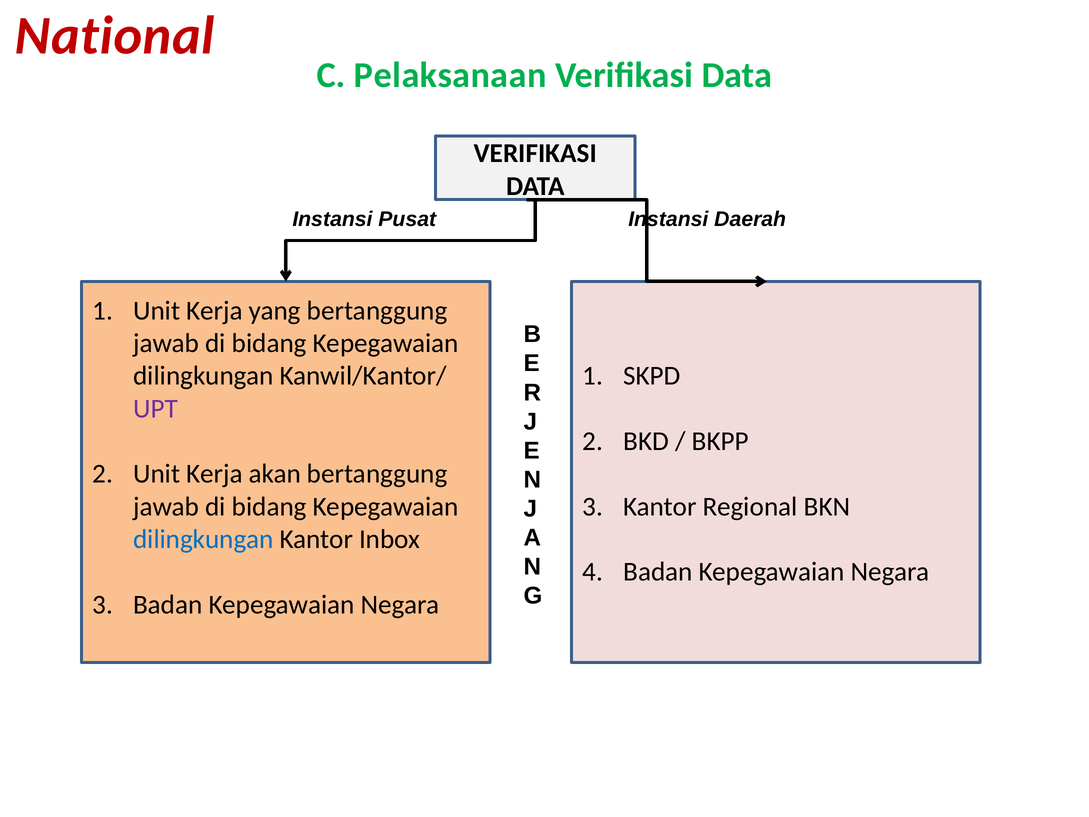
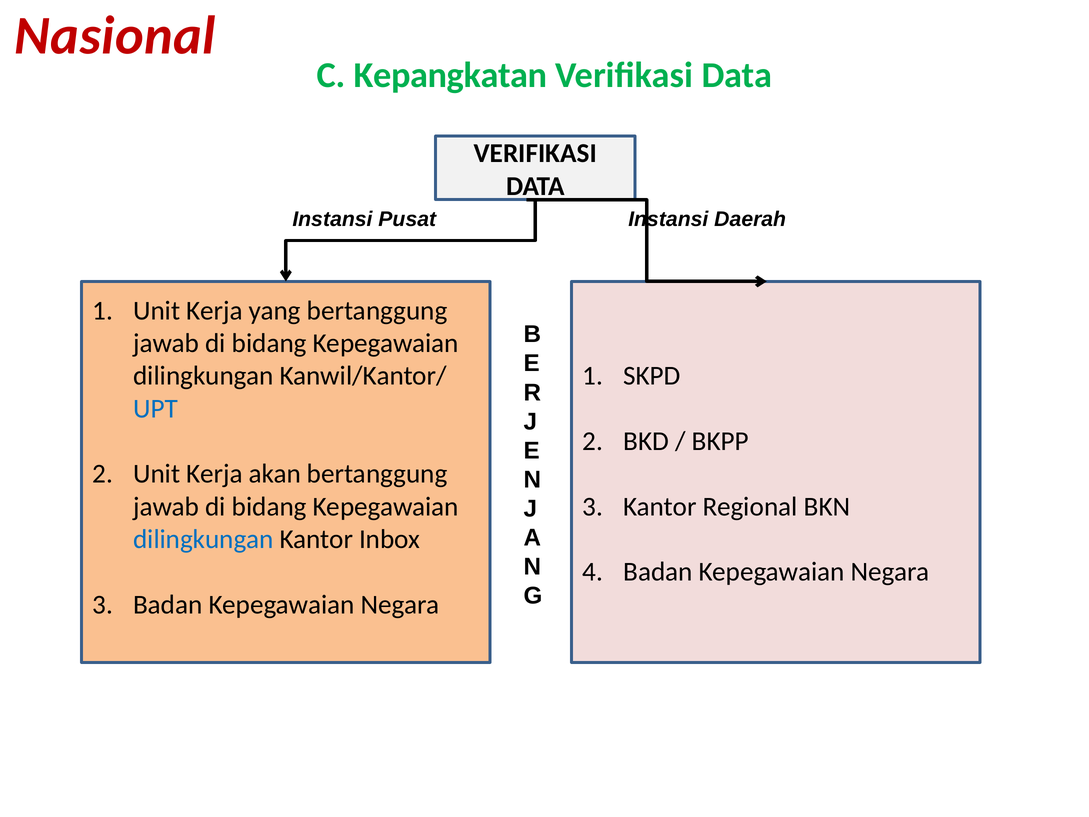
National: National -> Nasional (115, 36)
Pelaksanaan: Pelaksanaan -> Kepangkatan (451, 75)
UPT colour: purple -> blue (156, 408)
